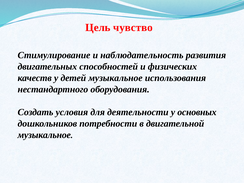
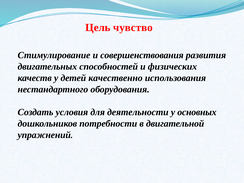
наблюдательность: наблюдательность -> совершенствования (142, 55)
детей музыкальное: музыкальное -> качественно (115, 78)
музыкальное: музыкальное -> упражнений (44, 135)
